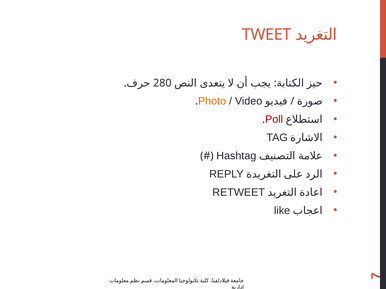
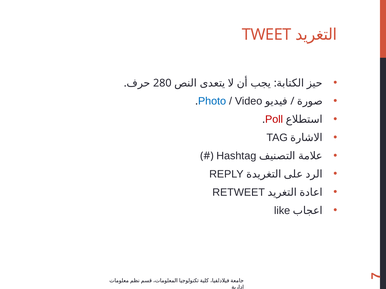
Photo colour: orange -> blue (212, 101)
